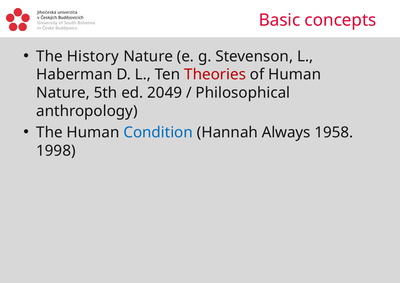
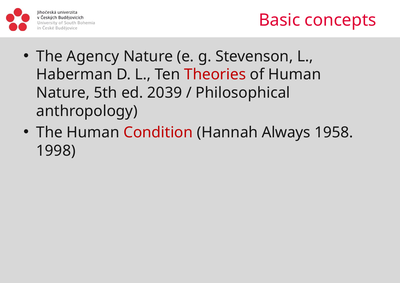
History: History -> Agency (93, 56)
2049: 2049 -> 2039 (165, 93)
Condition colour: blue -> red (158, 132)
